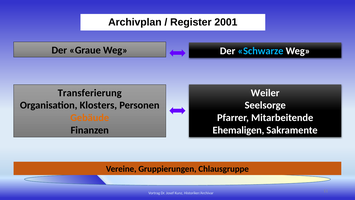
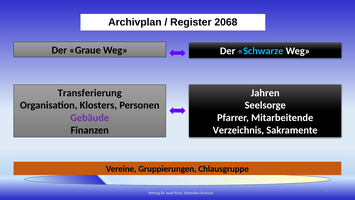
2001: 2001 -> 2068 (226, 22)
Weiler: Weiler -> Jahren (265, 93)
Gebäude colour: orange -> purple (90, 118)
Ehemaligen: Ehemaligen -> Verzeichnis (238, 130)
